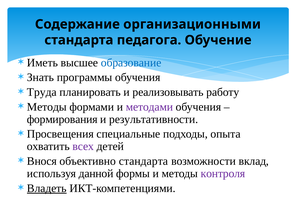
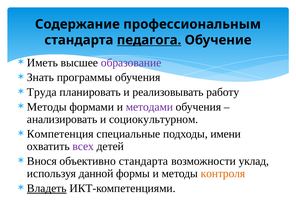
организационными: организационными -> профессиональным (192, 24)
педагога underline: none -> present (149, 40)
образование colour: blue -> purple (131, 63)
формирования: формирования -> анализировать (62, 119)
результативности: результативности -> социокультурном (154, 119)
Просвещения: Просвещения -> Компетенция (60, 134)
опыта: опыта -> имени (226, 134)
вклад: вклад -> уклад (254, 161)
контроля colour: purple -> orange (223, 173)
